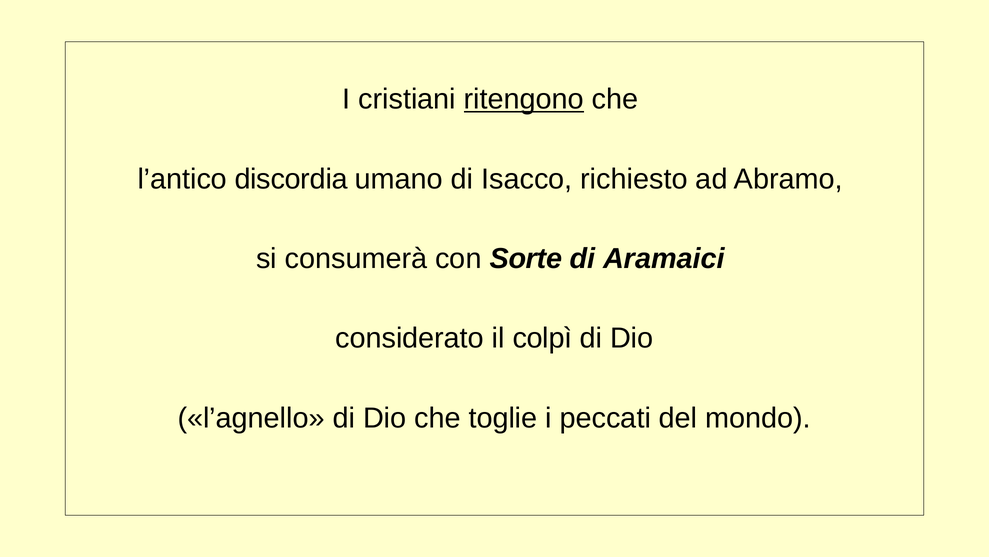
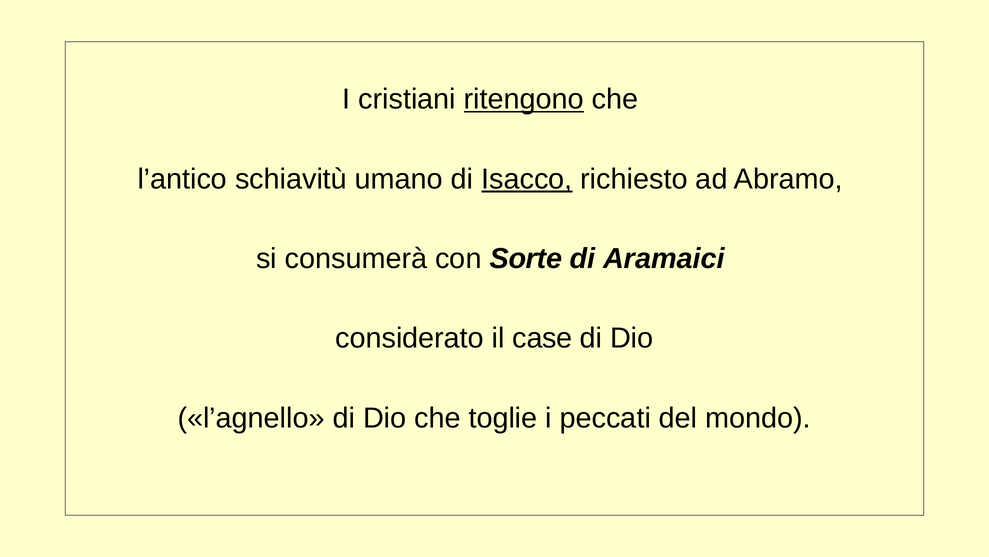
discordia: discordia -> schiavitù (291, 179)
Isacco underline: none -> present (527, 179)
colpì: colpì -> case (542, 338)
